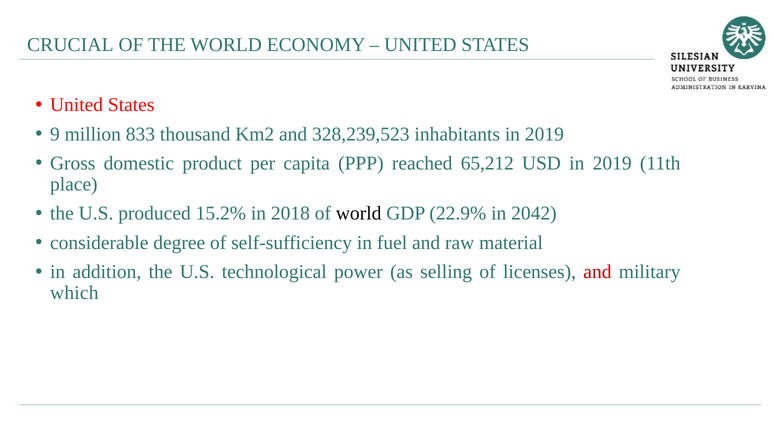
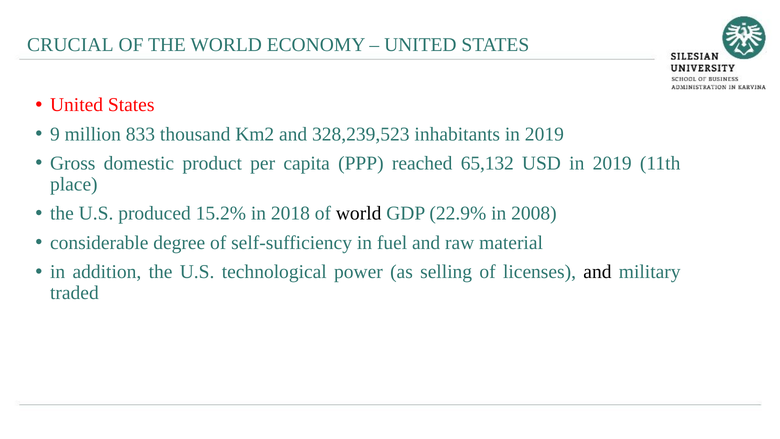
65,212: 65,212 -> 65,132 (487, 163)
2042: 2042 -> 2008 (534, 213)
and colour: red -> black (597, 272)
which: which -> traded (74, 293)
